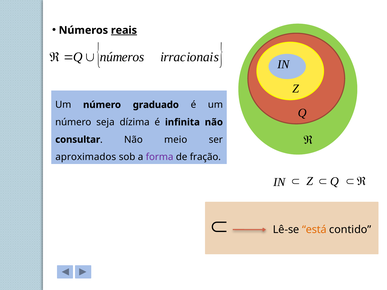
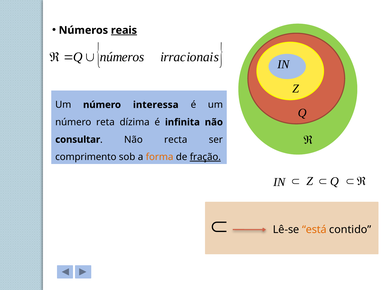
graduado: graduado -> interessa (156, 105)
seja: seja -> reta (105, 122)
meio: meio -> recta (176, 140)
aproximados: aproximados -> comprimento (86, 157)
forma colour: purple -> orange (160, 157)
fração underline: none -> present (205, 157)
